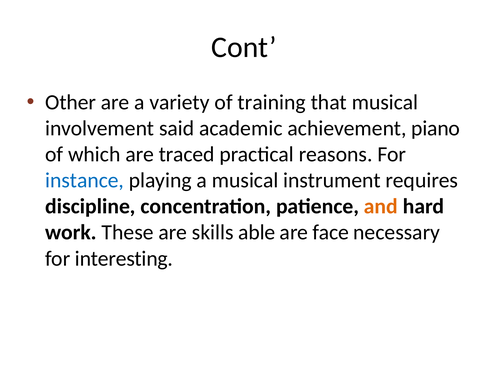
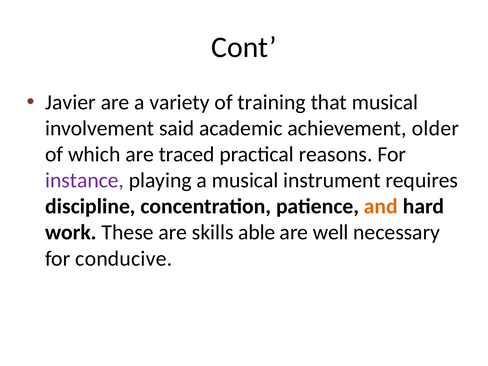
Other: Other -> Javier (71, 102)
piano: piano -> older (435, 128)
instance colour: blue -> purple (85, 180)
face: face -> well (331, 233)
interesting: interesting -> conducive (124, 259)
